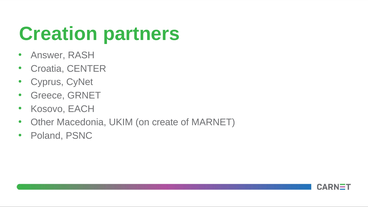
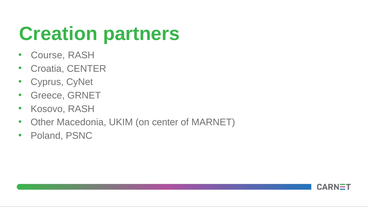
Answer: Answer -> Course (48, 55)
Kosovo EACH: EACH -> RASH (81, 109)
on create: create -> center (165, 122)
